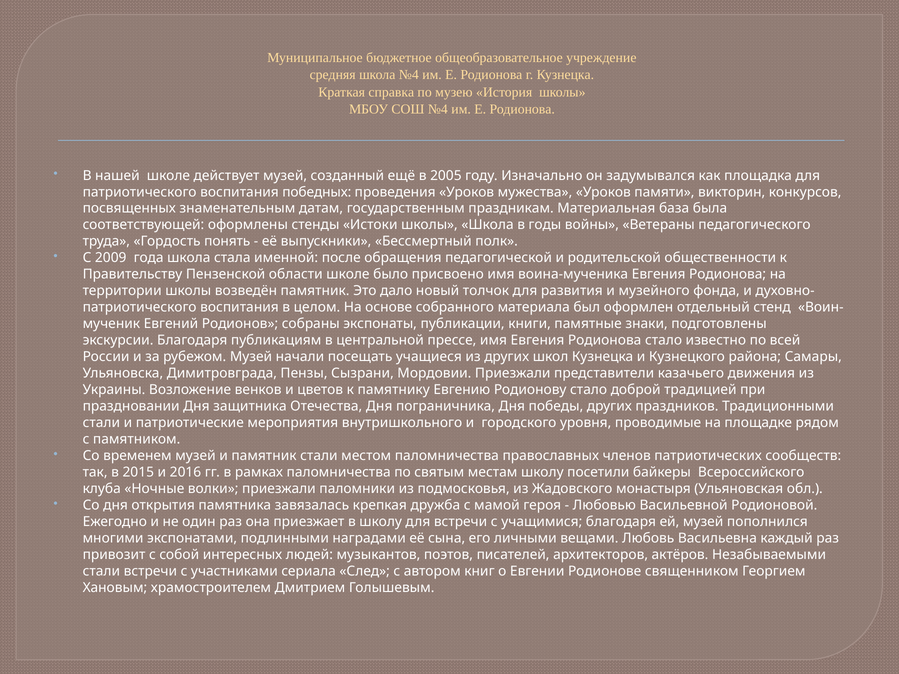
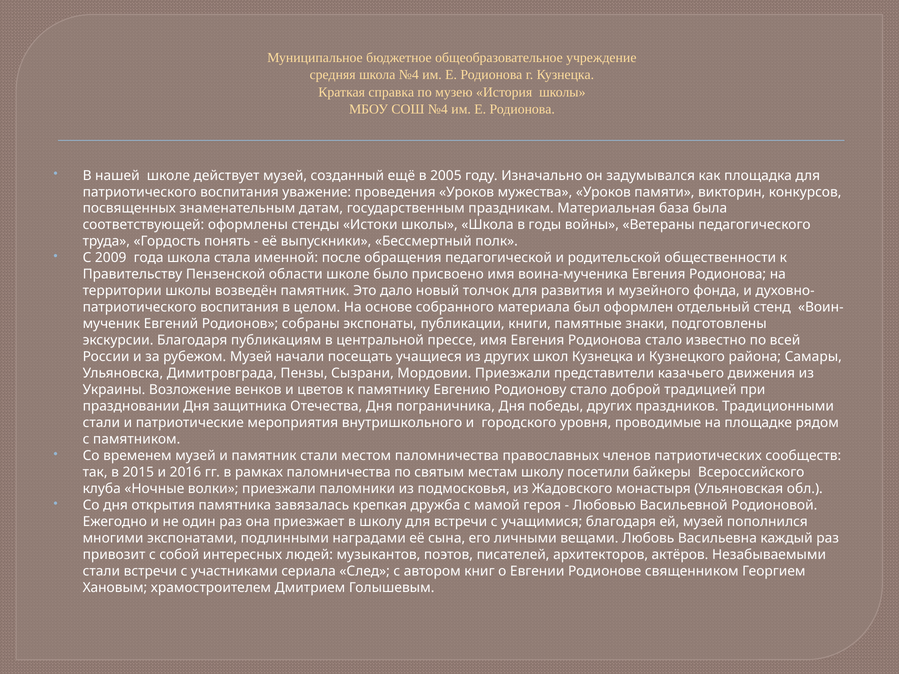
победных: победных -> уважение (317, 192)
